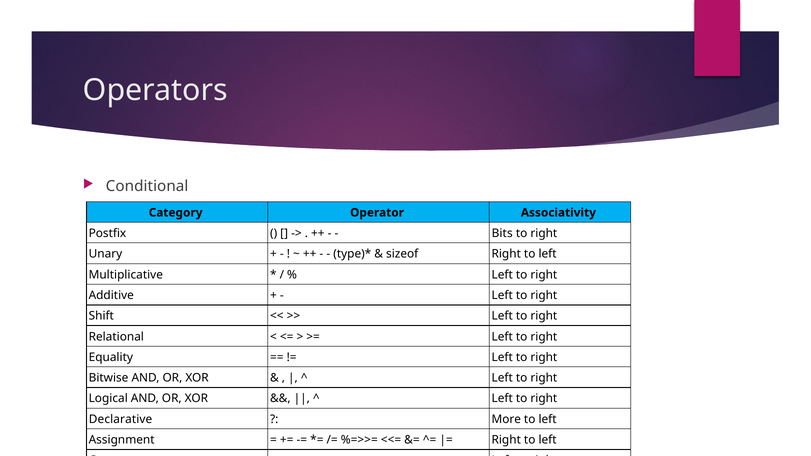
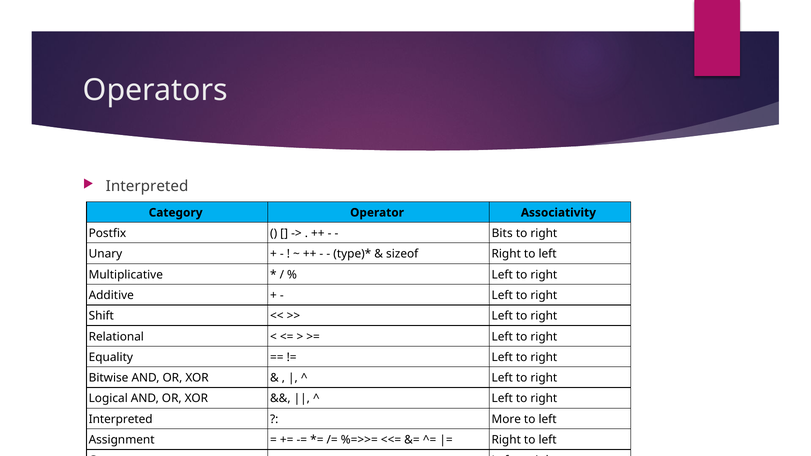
Conditional: Conditional -> Interpreted (147, 186)
Declarative: Declarative -> Interpreted (121, 419)
